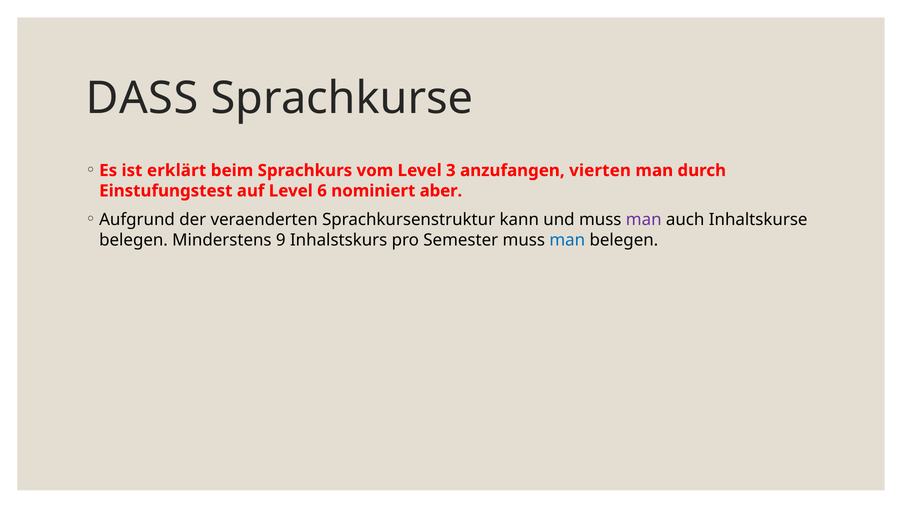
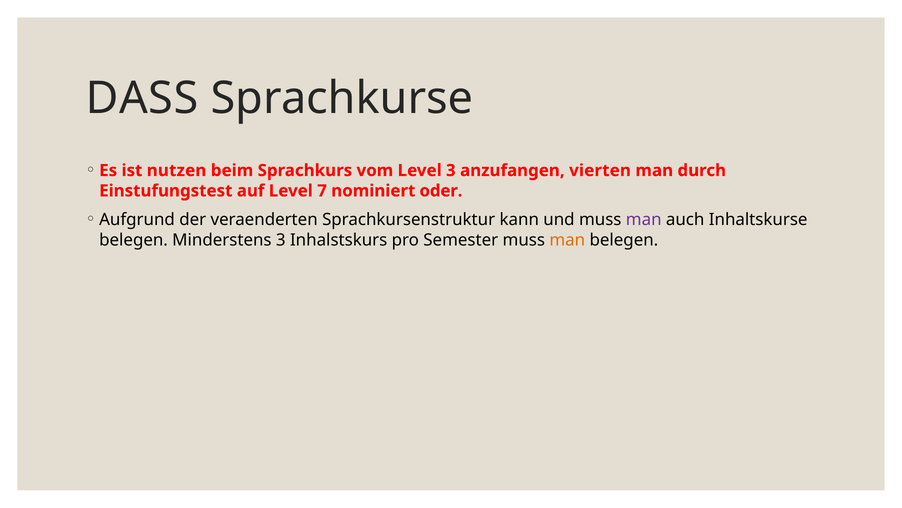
erklärt: erklärt -> nutzen (177, 170)
6: 6 -> 7 (322, 191)
aber: aber -> oder (441, 191)
Minderstens 9: 9 -> 3 (281, 240)
man colour: blue -> orange (567, 240)
